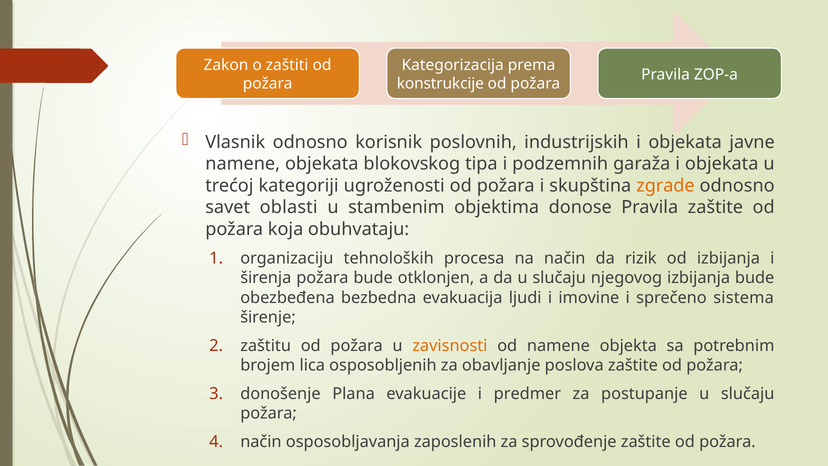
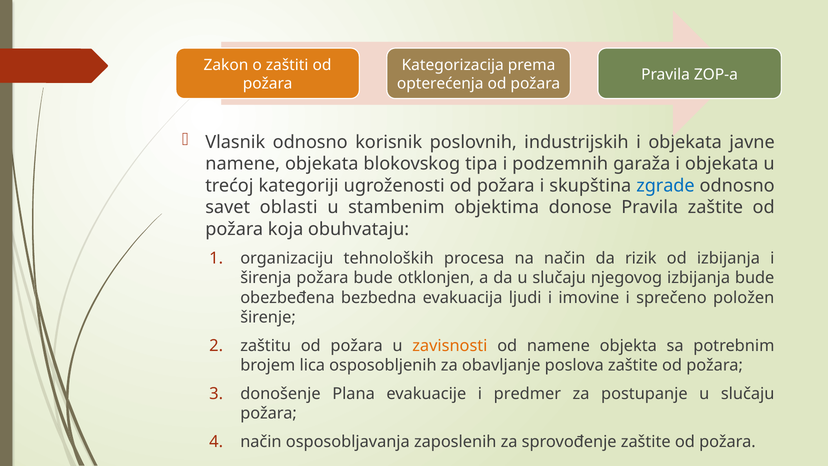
konstrukcije: konstrukcije -> opterećenja (440, 84)
zgrade colour: orange -> blue (665, 186)
sistema: sistema -> položen (744, 298)
